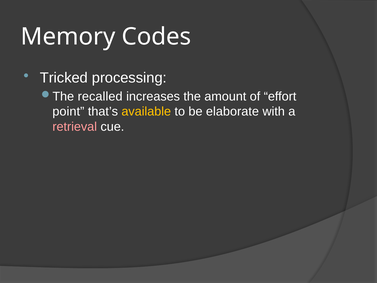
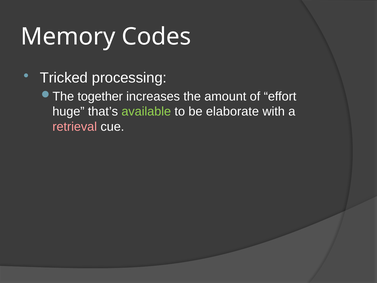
recalled: recalled -> together (100, 96)
point: point -> huge (68, 111)
available colour: yellow -> light green (146, 111)
